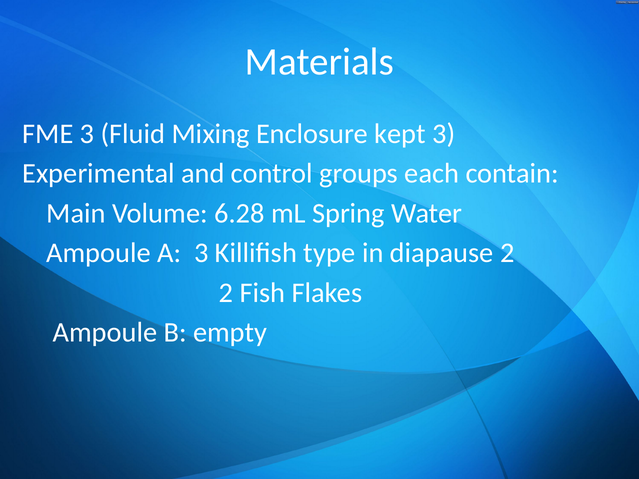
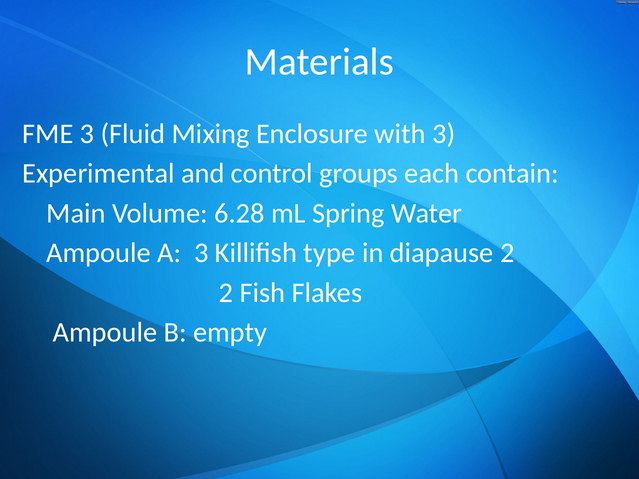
kept: kept -> with (400, 134)
